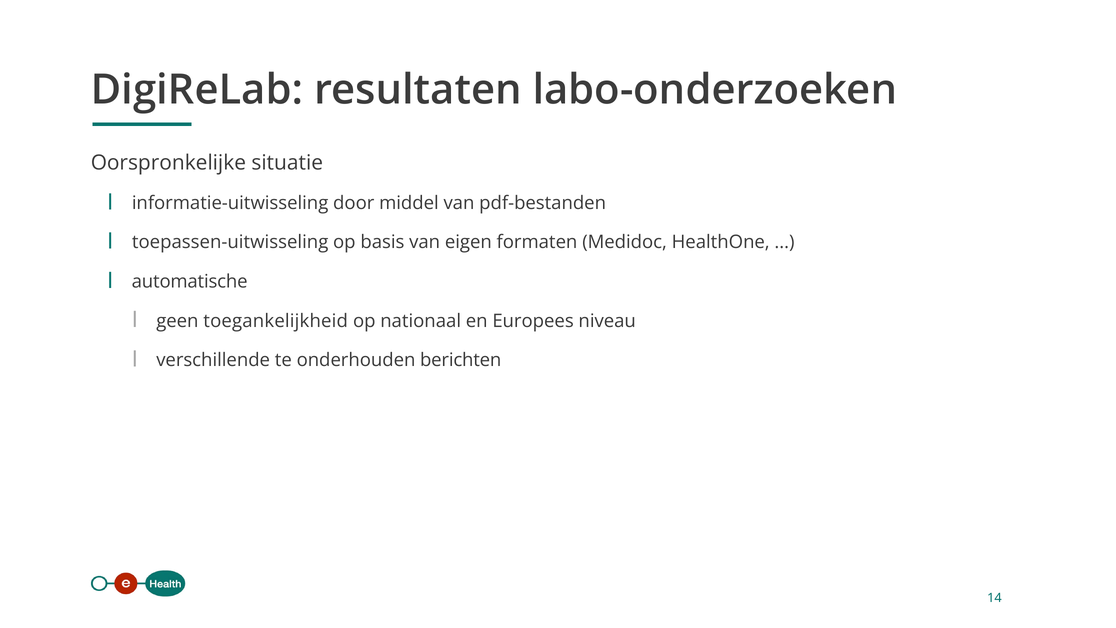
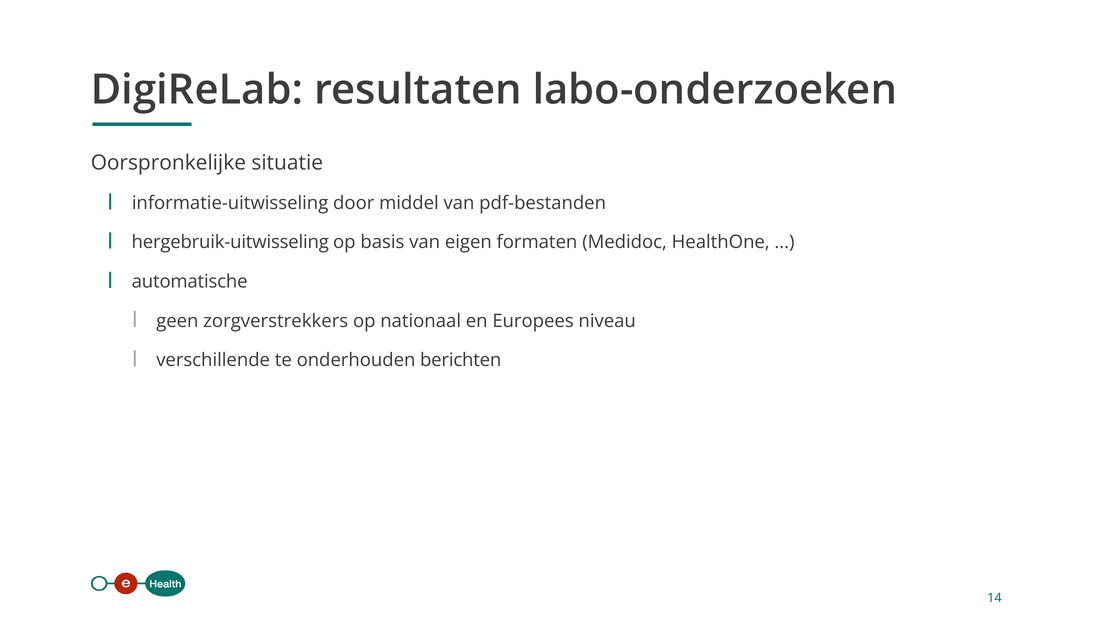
toepassen-uitwisseling: toepassen-uitwisseling -> hergebruik-uitwisseling (230, 242)
toegankelijkheid: toegankelijkheid -> zorgverstrekkers (276, 321)
